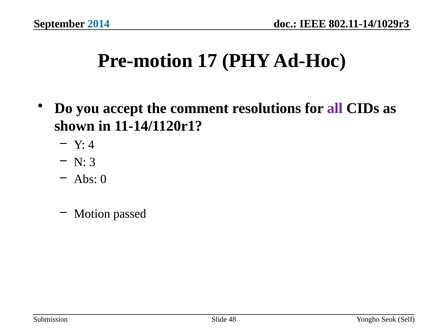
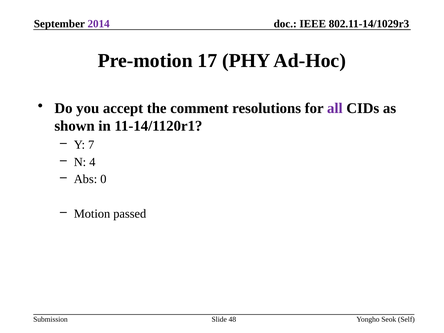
2014 colour: blue -> purple (99, 24)
4: 4 -> 7 (91, 145)
3: 3 -> 4 (92, 162)
